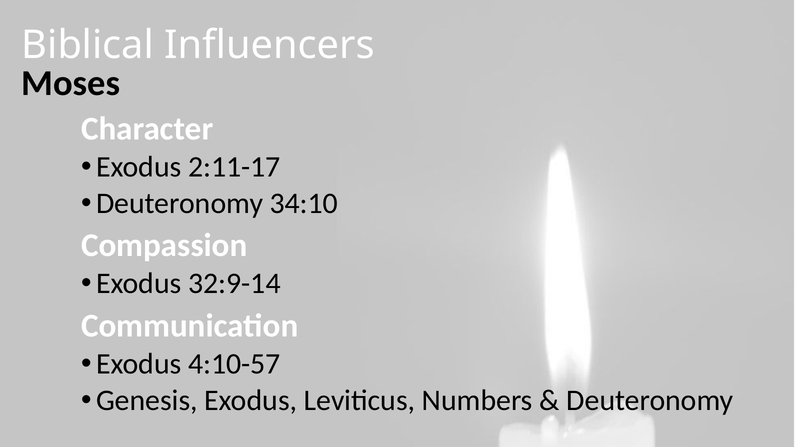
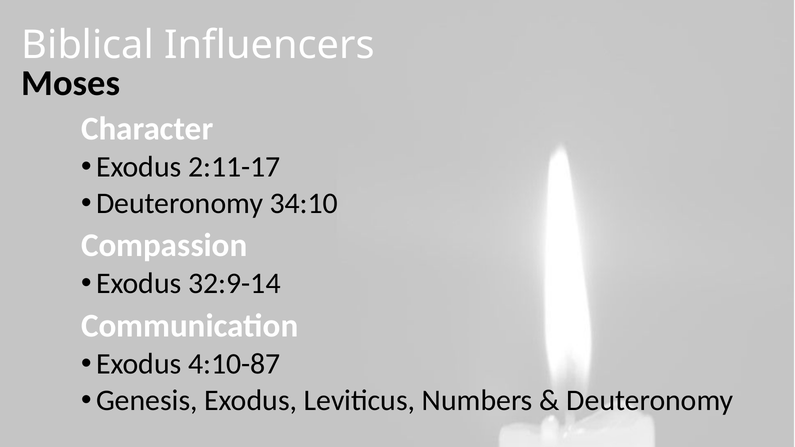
4:10-57: 4:10-57 -> 4:10-87 (234, 364)
